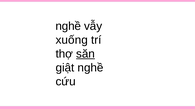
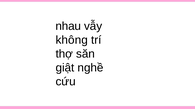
nghề: nghề -> nhau (68, 26)
xuống: xuống -> không (72, 40)
săn underline: present -> none (85, 54)
